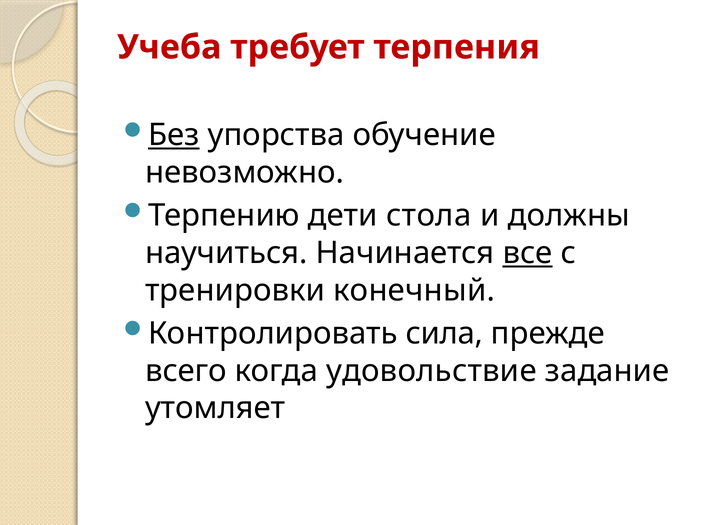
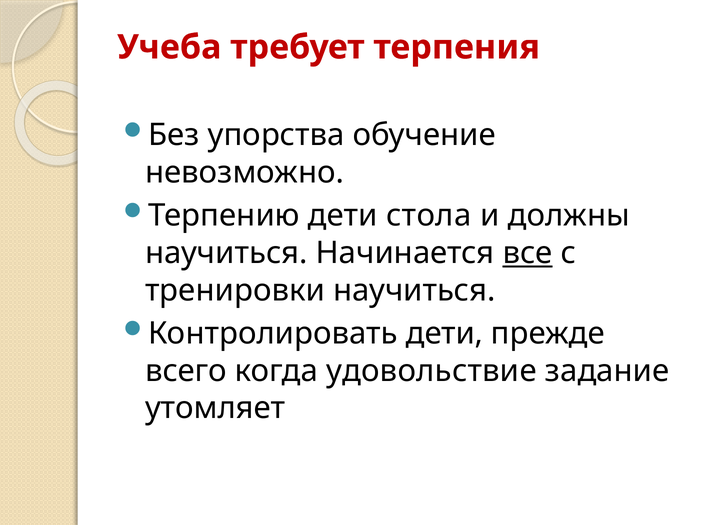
Без underline: present -> none (174, 135)
тренировки конечный: конечный -> научиться (414, 291)
Контролировать сила: сила -> дети (444, 334)
